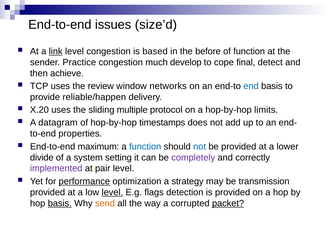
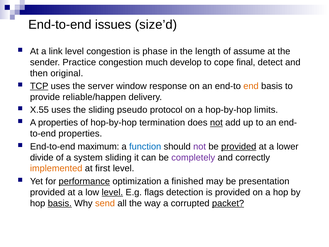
link underline: present -> none (56, 51)
based: based -> phase (155, 51)
before: before -> length (208, 51)
of function: function -> assume (249, 51)
achieve: achieve -> original (67, 73)
TCP underline: none -> present (39, 86)
review: review -> server (101, 86)
networks: networks -> response (168, 86)
end colour: blue -> orange (251, 86)
X.20: X.20 -> X.55 (39, 110)
multiple: multiple -> pseudo (132, 110)
A datagram: datagram -> properties (58, 123)
timestamps: timestamps -> termination (162, 123)
not underline: none -> present (216, 123)
not colour: blue -> purple (200, 146)
provided underline: none -> present (239, 146)
system setting: setting -> sliding (118, 157)
implemented colour: purple -> orange (56, 168)
pair: pair -> first (103, 168)
strategy: strategy -> finished (187, 181)
transmission: transmission -> presentation (264, 181)
